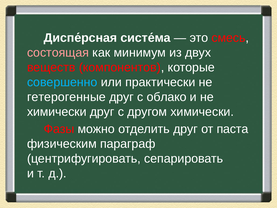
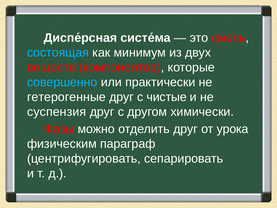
состоящая colour: pink -> light blue (58, 53)
облако: облако -> чистые (167, 97)
химически: химически -> суспензия (57, 112)
паста: паста -> урока (232, 129)
